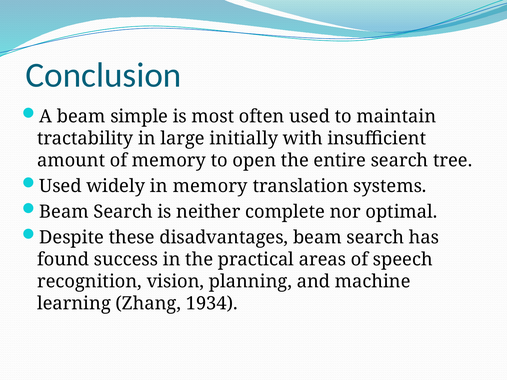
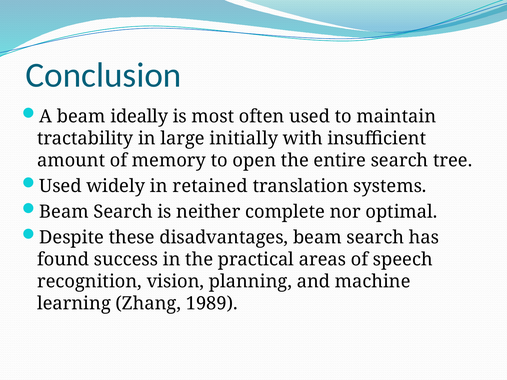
simple: simple -> ideally (139, 117)
in memory: memory -> retained (210, 186)
1934: 1934 -> 1989 (212, 304)
